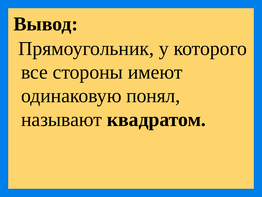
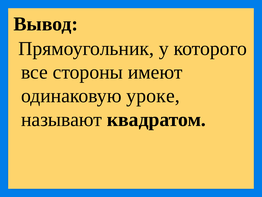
понял: понял -> уроке (153, 96)
